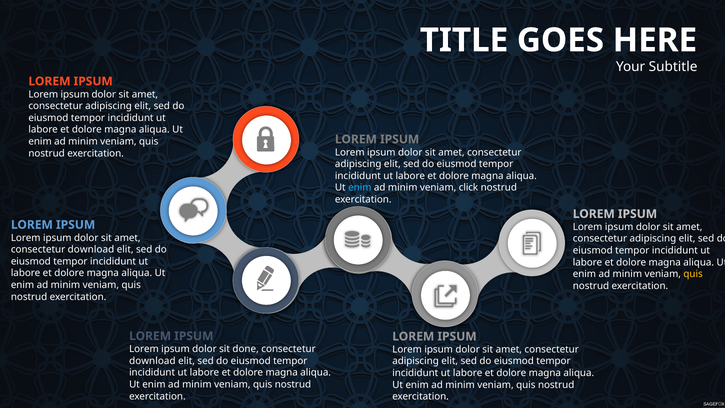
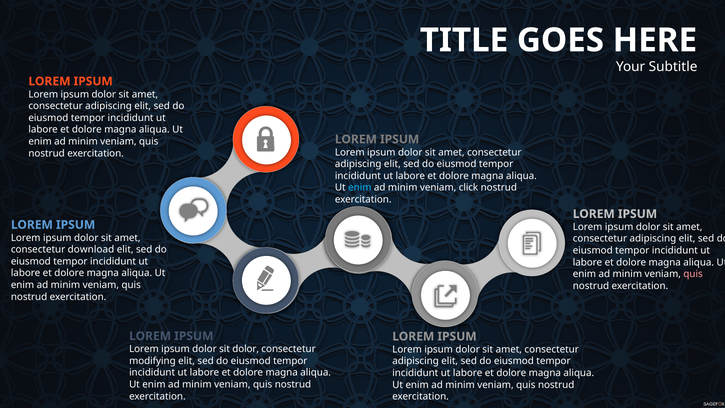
quis colour: yellow -> pink (693, 274)
sit done: done -> dolor (246, 349)
download: download -> modifying (152, 361)
